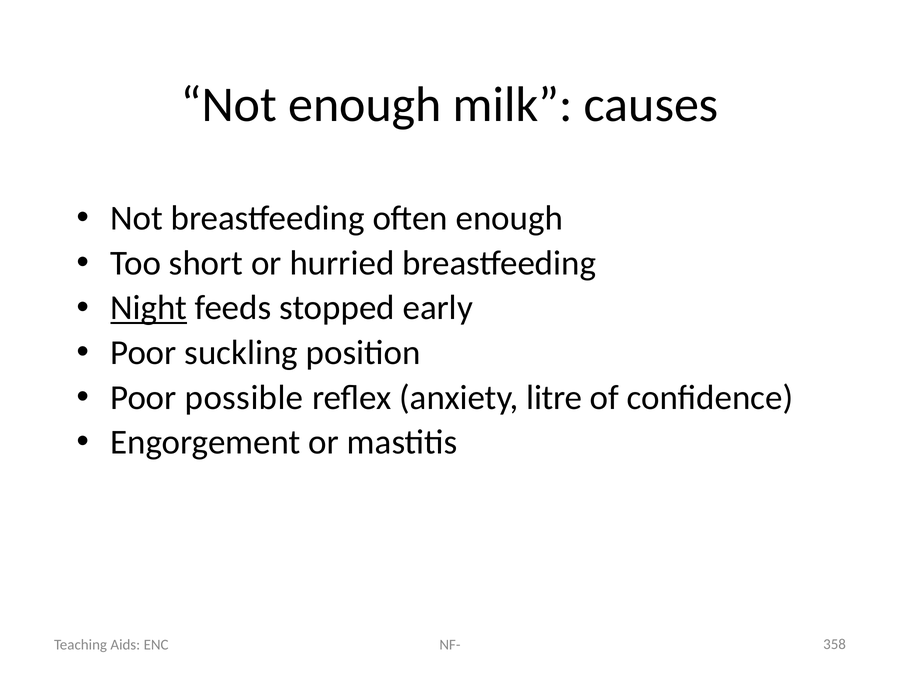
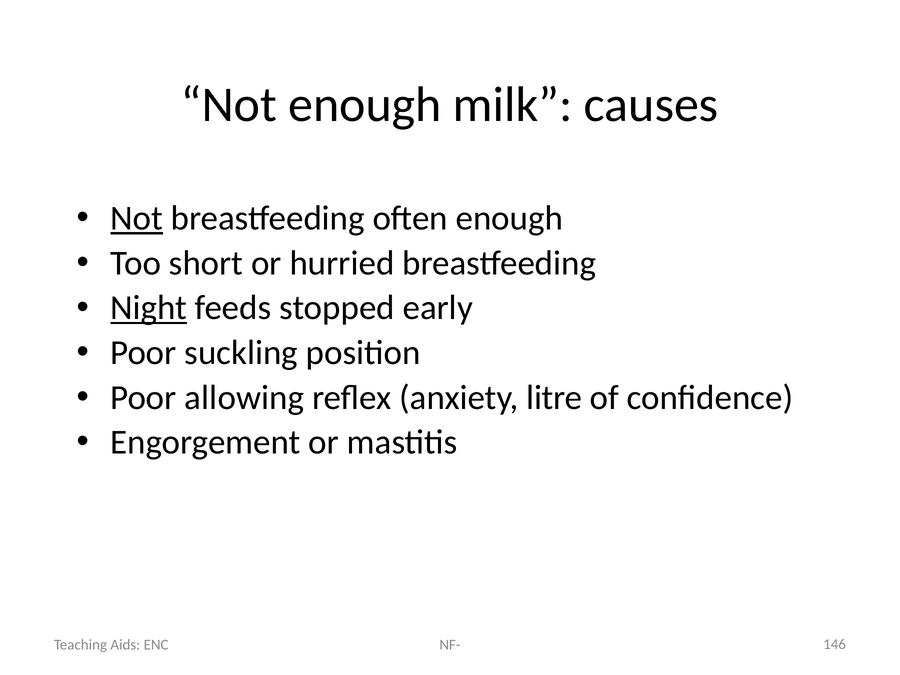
Not underline: none -> present (137, 218)
possible: possible -> allowing (244, 397)
358: 358 -> 146 (835, 644)
